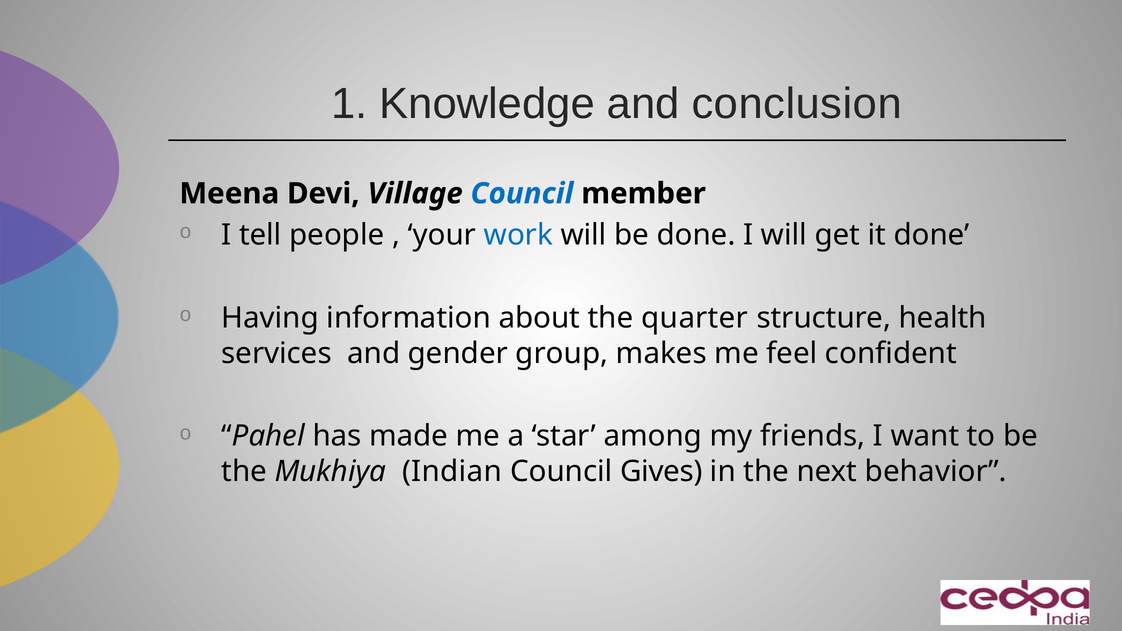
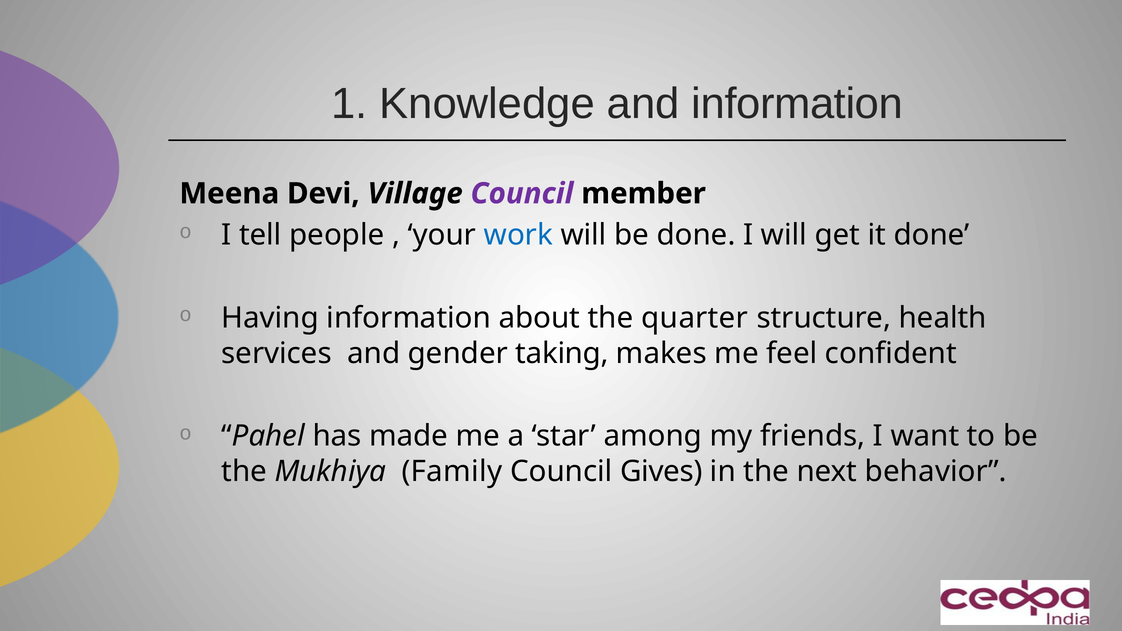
and conclusion: conclusion -> information (797, 104)
Council colour: blue -> purple (522, 194)
group: group -> taking (562, 353)
Indian: Indian -> Family (452, 472)
